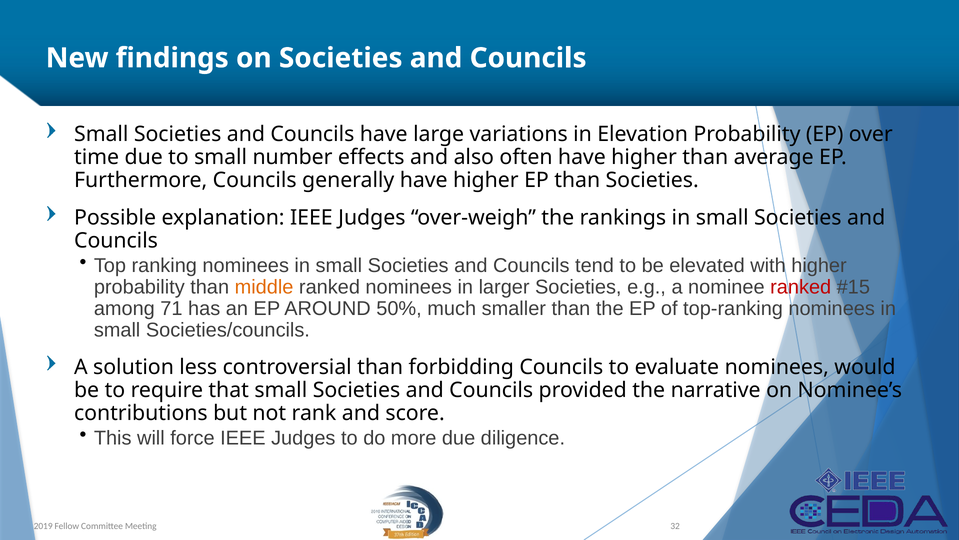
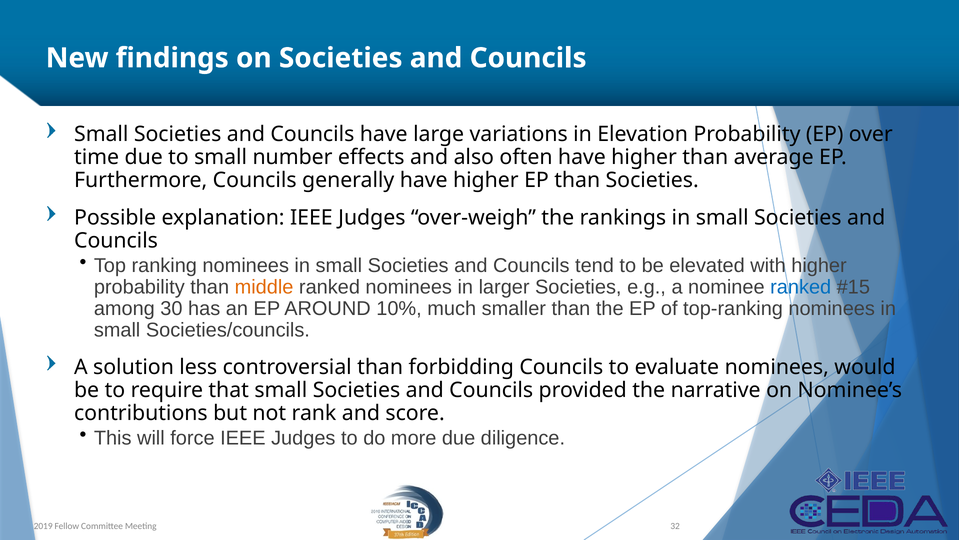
ranked colour: red -> blue (801, 287)
71: 71 -> 30 (171, 308)
50%: 50% -> 10% (399, 308)
